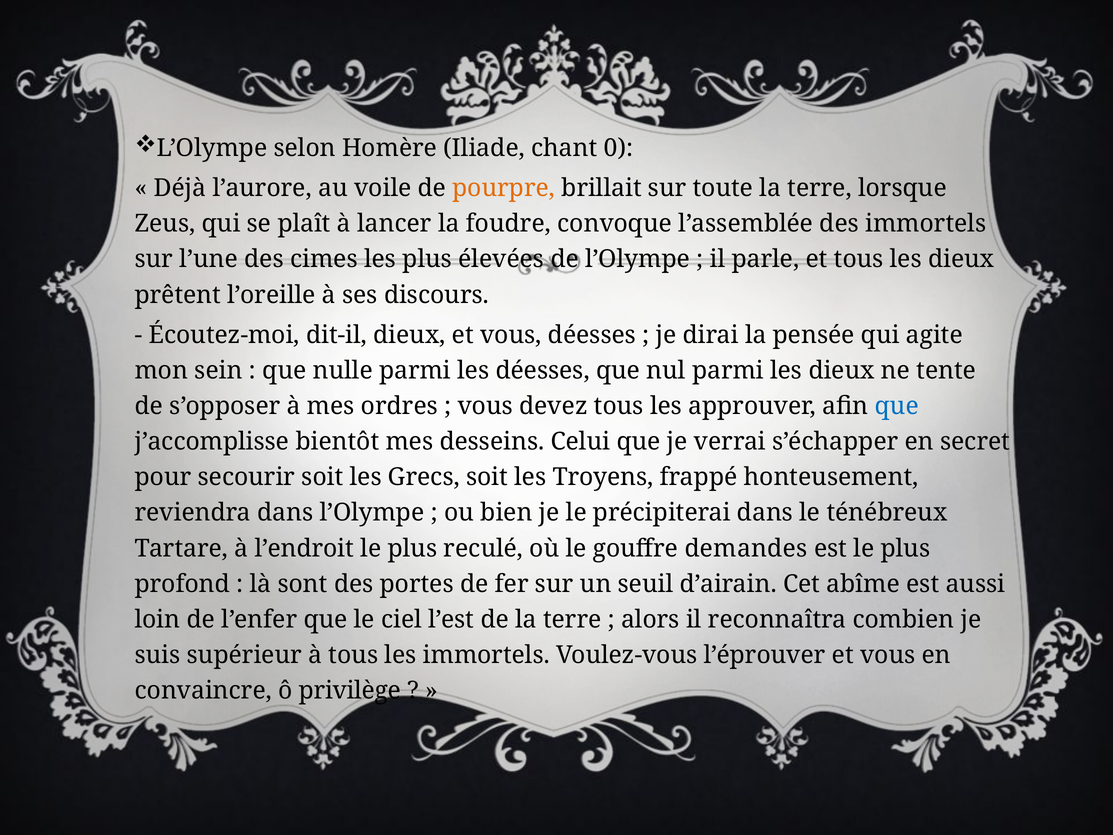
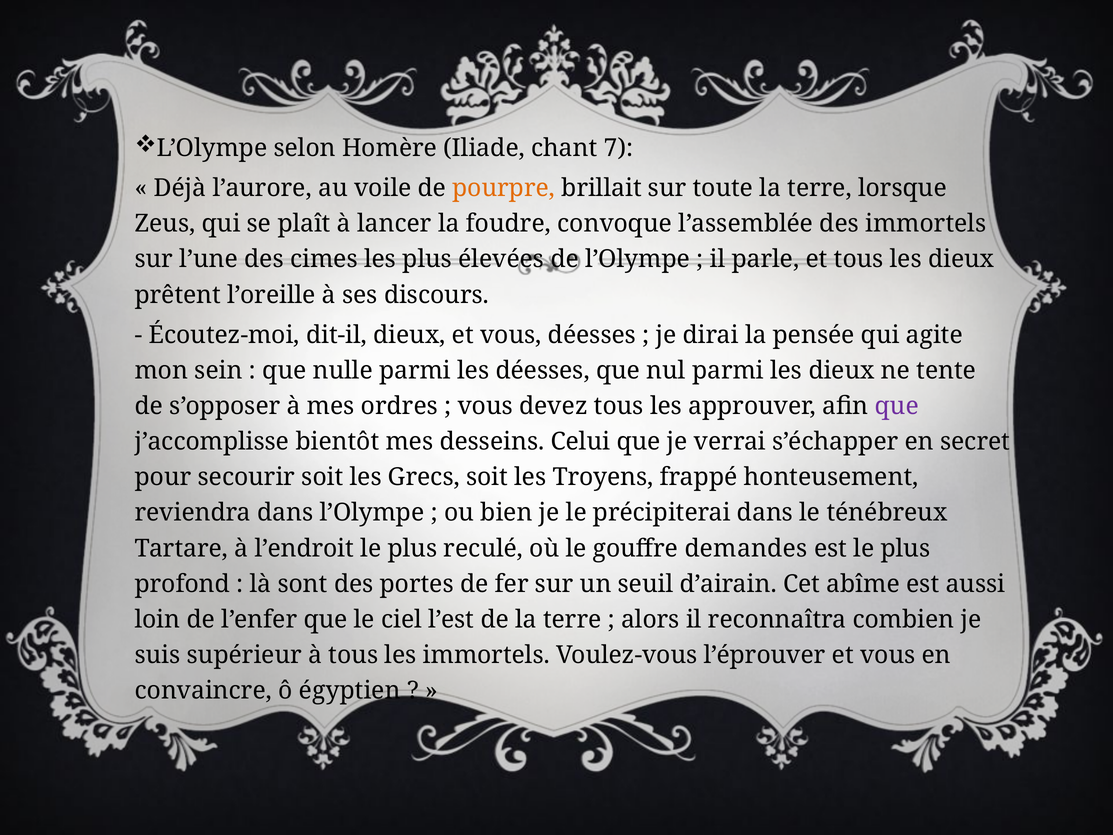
0: 0 -> 7 (618, 148)
que colour: blue -> purple (897, 406)
privilège: privilège -> égyptien (350, 691)
